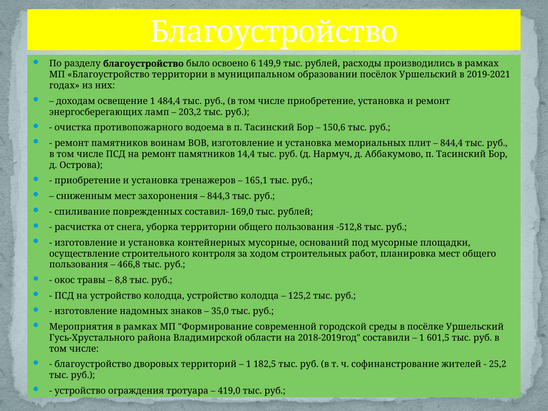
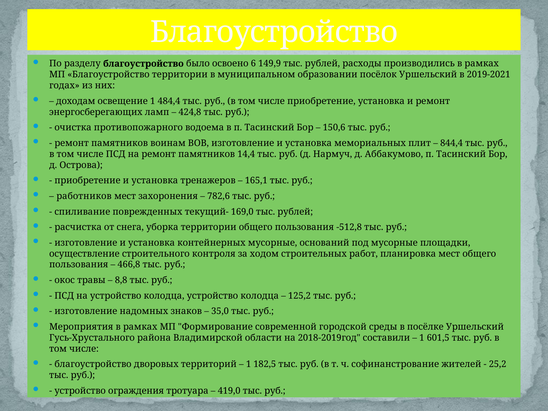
203,2: 203,2 -> 424,8 (190, 112)
сниженным: сниженным -> работников (84, 196)
844,3: 844,3 -> 782,6 (219, 196)
составил-: составил- -> текущий- (207, 212)
